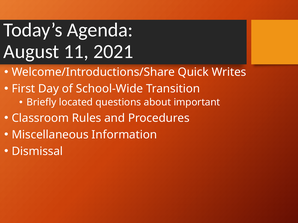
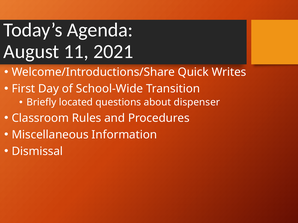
important: important -> dispenser (197, 103)
